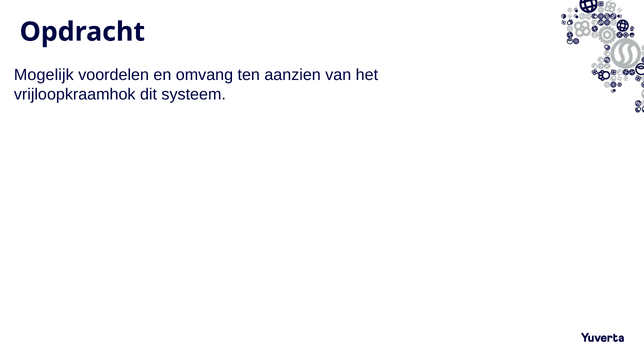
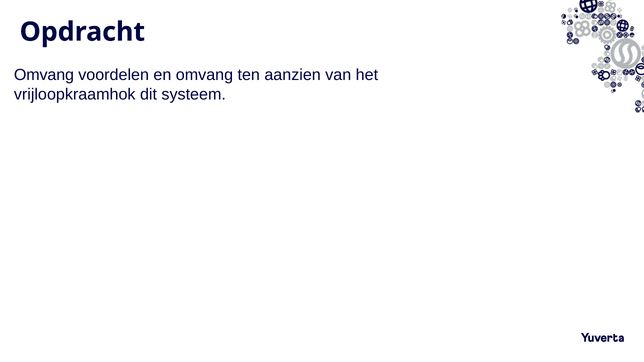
Mogelijk: Mogelijk -> Omvang (44, 75)
